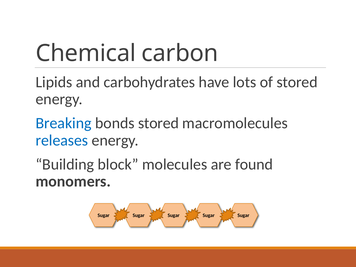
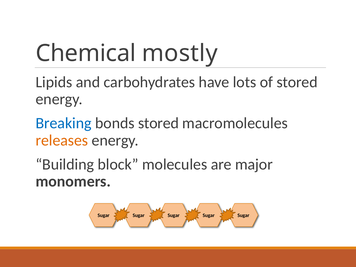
carbon: carbon -> mostly (180, 53)
releases colour: blue -> orange (62, 140)
found: found -> major (254, 164)
